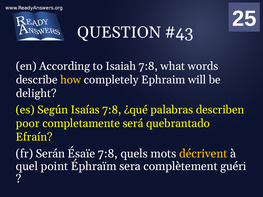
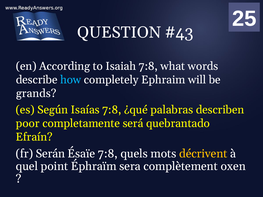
how colour: yellow -> light blue (71, 80)
delight: delight -> grands (36, 93)
guéri: guéri -> oxen (233, 166)
